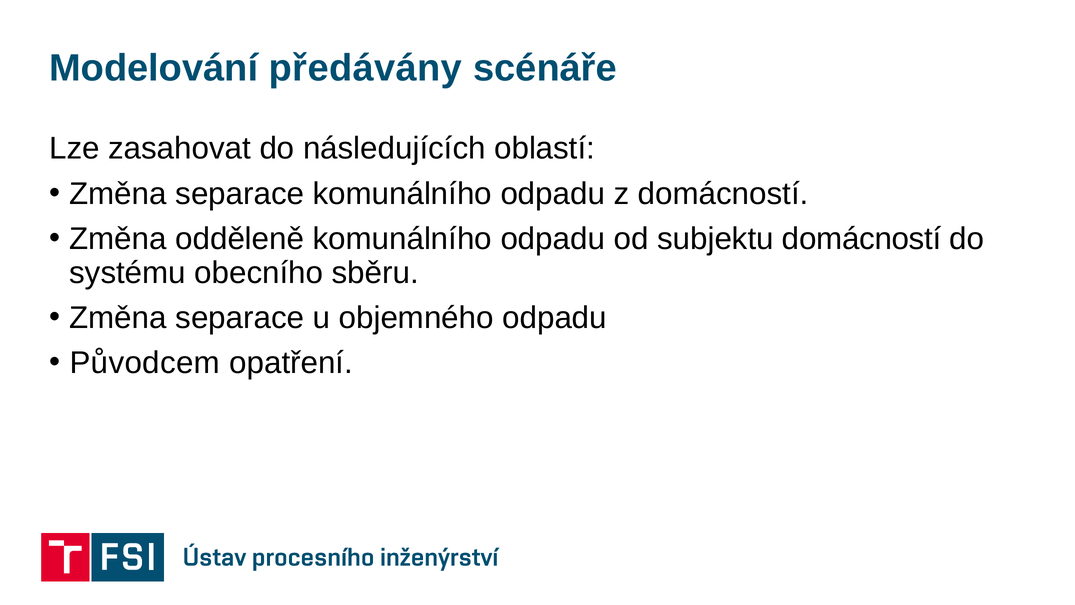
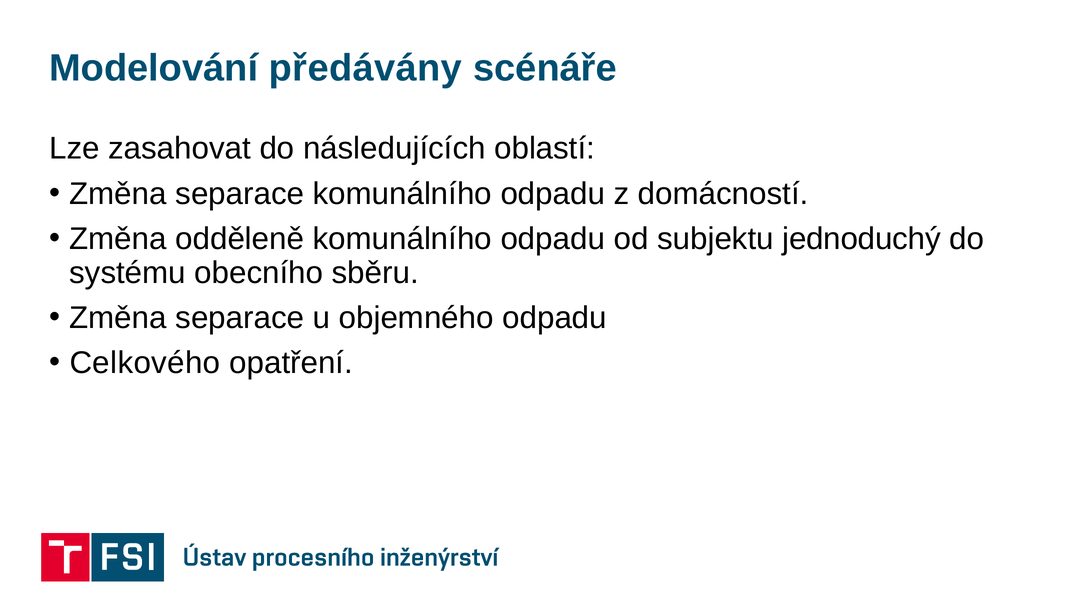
subjektu domácností: domácností -> jednoduchý (862, 239)
Původcem: Původcem -> Celkového (145, 363)
